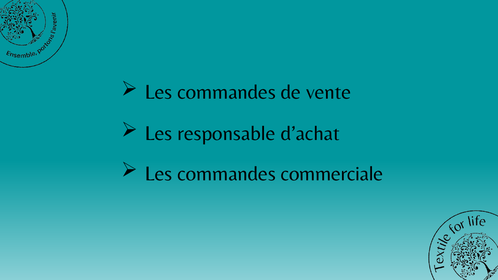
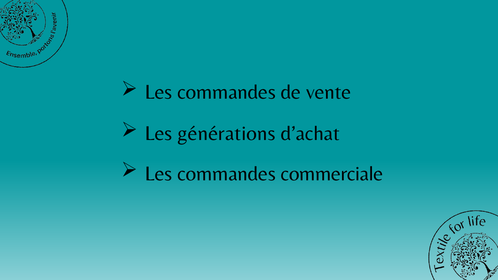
responsable: responsable -> générations (226, 133)
